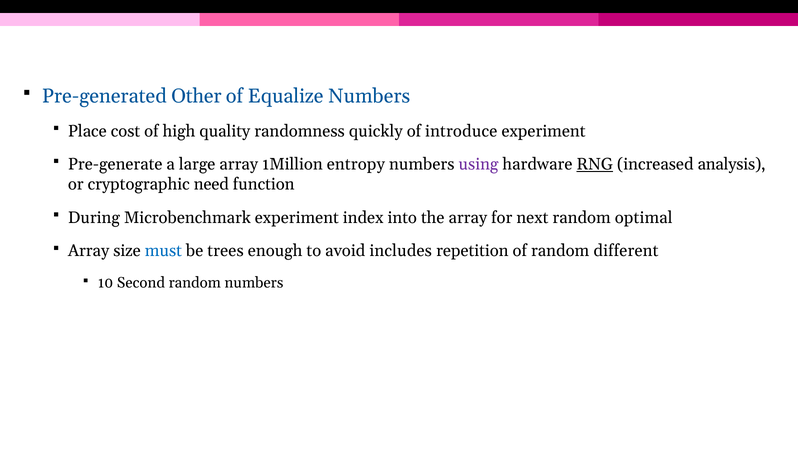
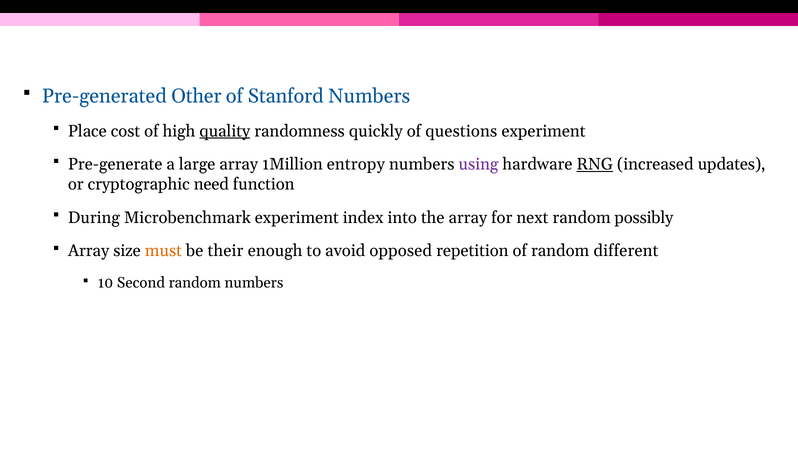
Equalize: Equalize -> Stanford (286, 96)
quality underline: none -> present (225, 131)
introduce: introduce -> questions (461, 131)
analysis: analysis -> updates (732, 164)
optimal: optimal -> possibly (644, 218)
must colour: blue -> orange (163, 251)
trees: trees -> their (226, 251)
includes: includes -> opposed (401, 251)
